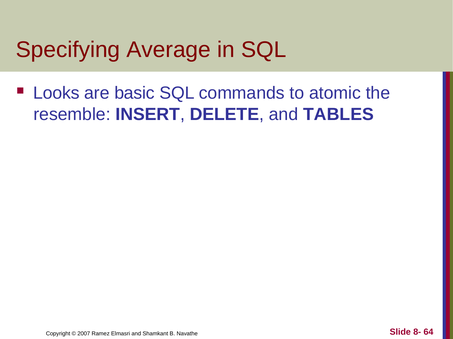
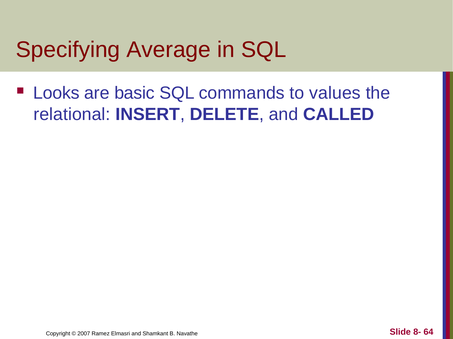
atomic: atomic -> values (335, 93)
resemble: resemble -> relational (72, 114)
TABLES: TABLES -> CALLED (339, 114)
